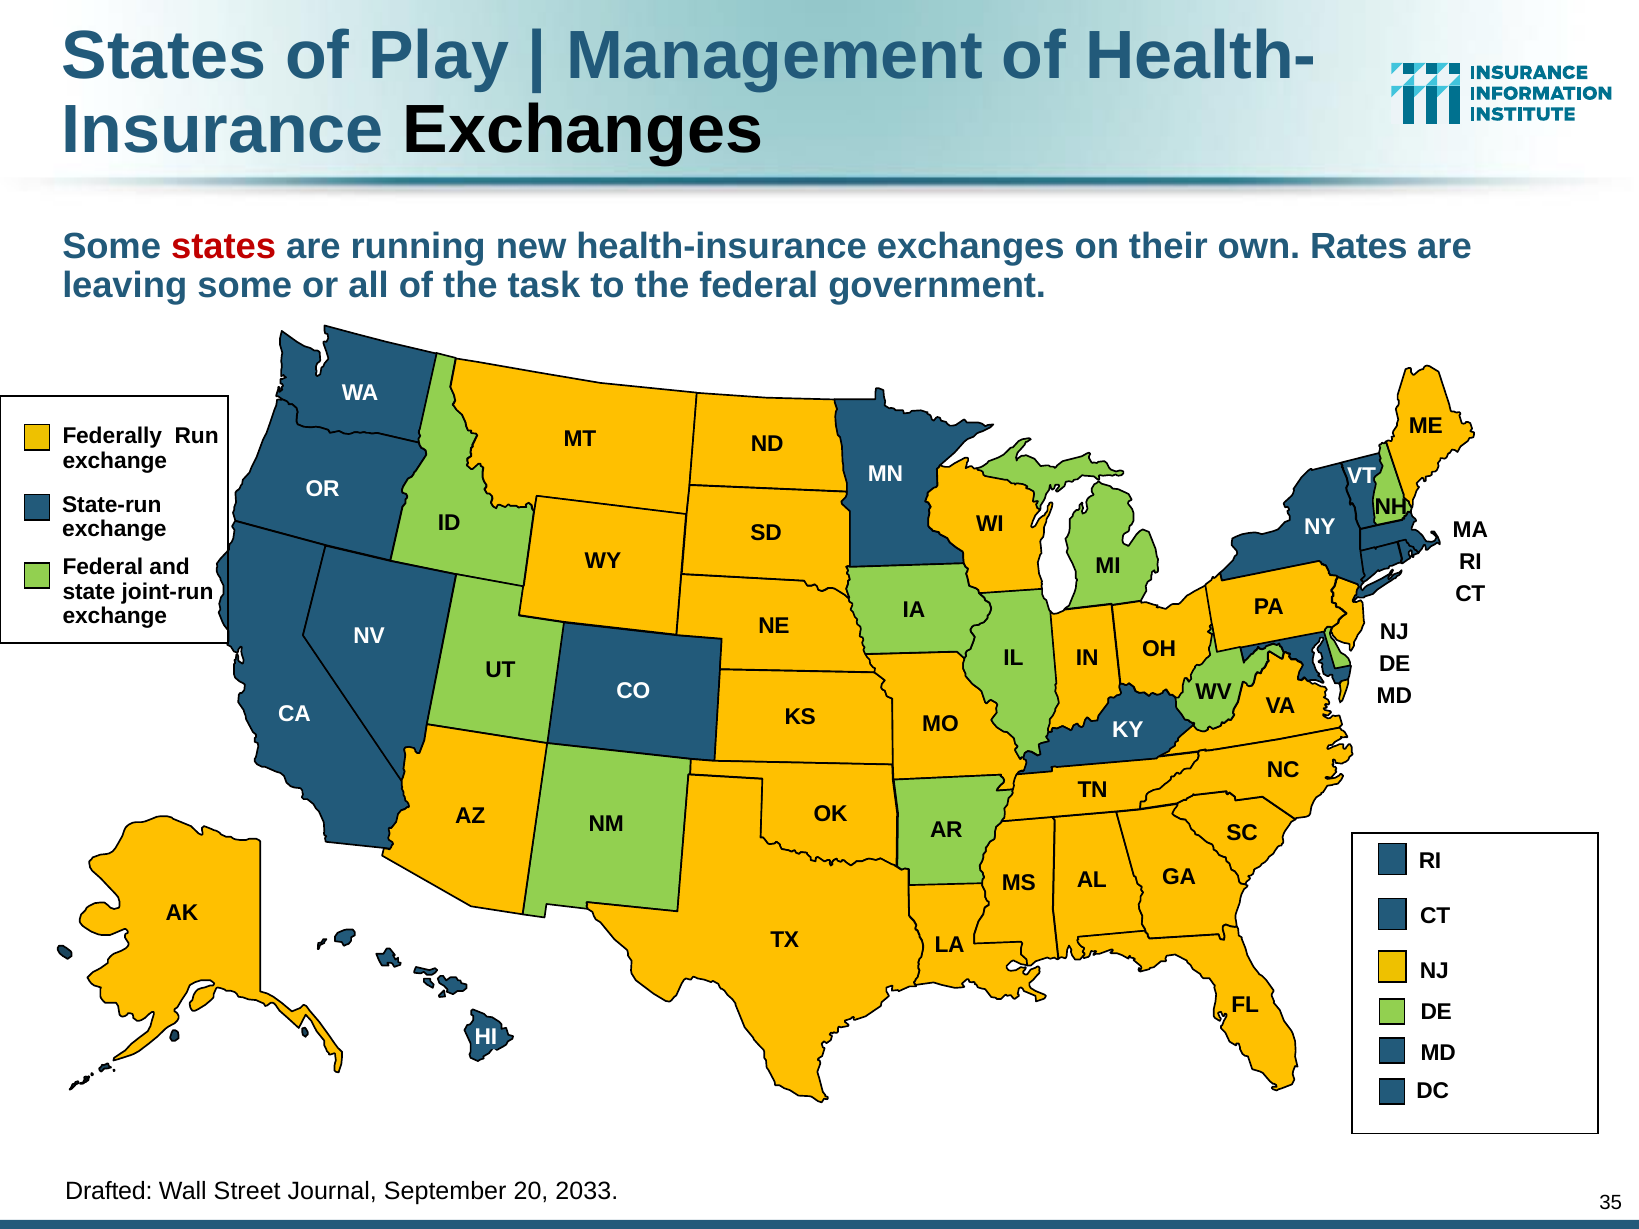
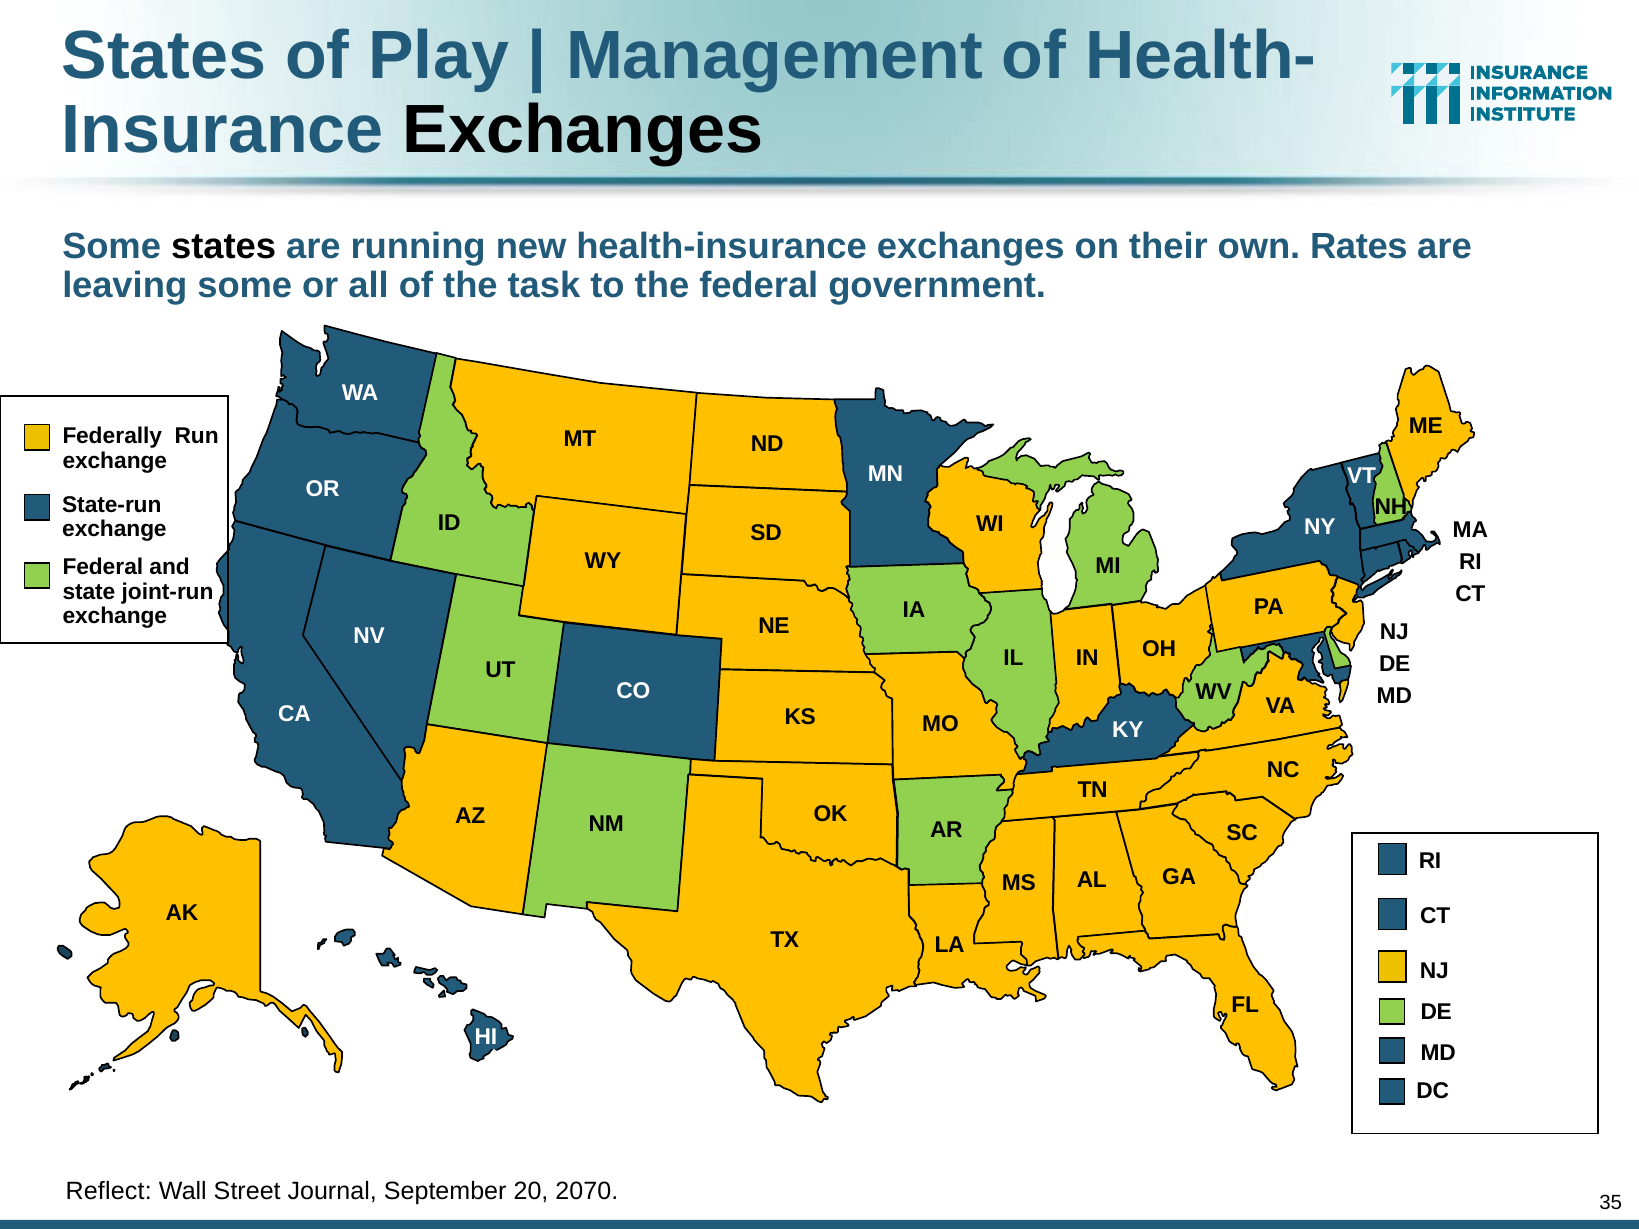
states colour: red -> black (224, 246)
Drafted: Drafted -> Reflect (109, 1191)
2033: 2033 -> 2070 (587, 1191)
